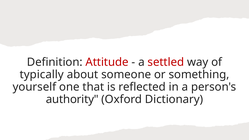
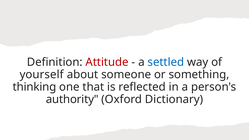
settled colour: red -> blue (166, 62)
typically: typically -> yourself (42, 75)
yourself: yourself -> thinking (35, 87)
